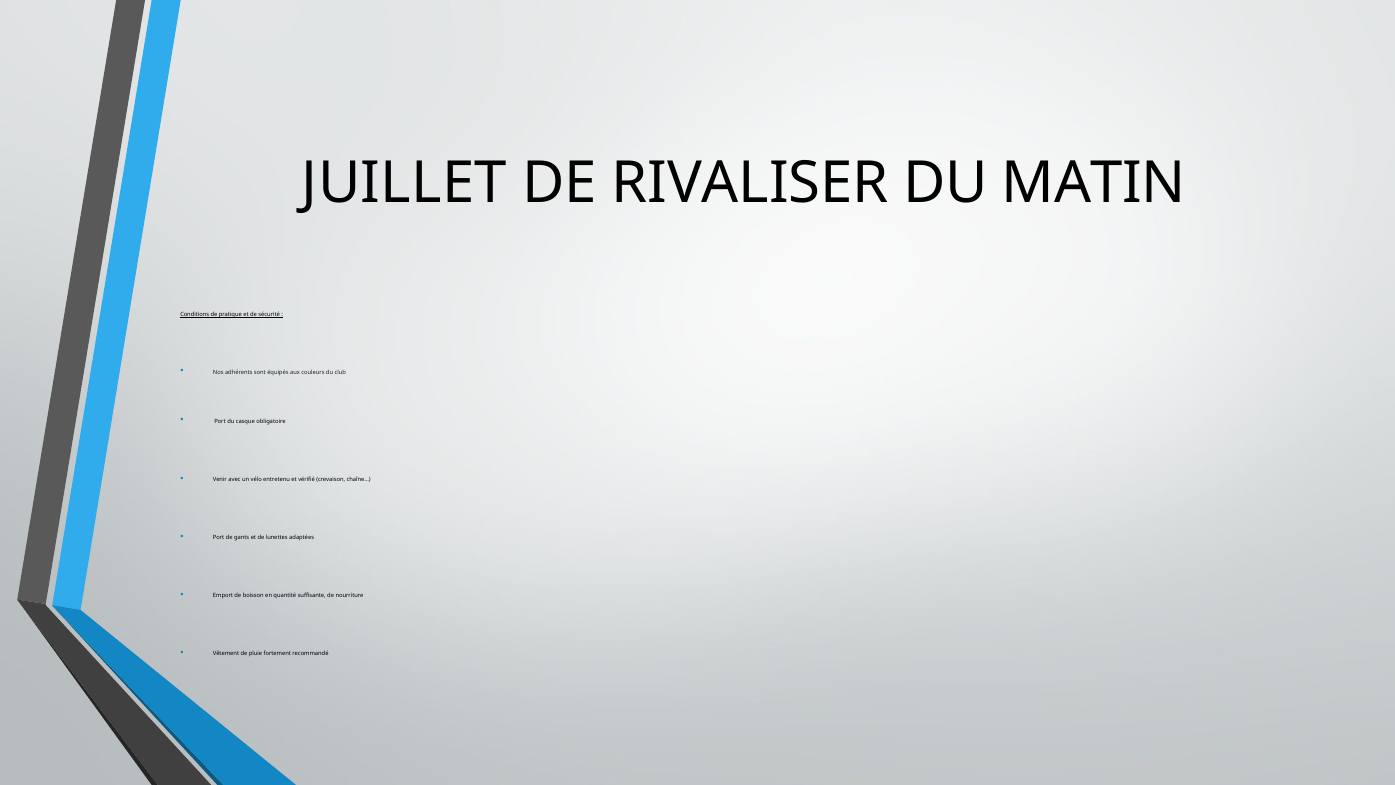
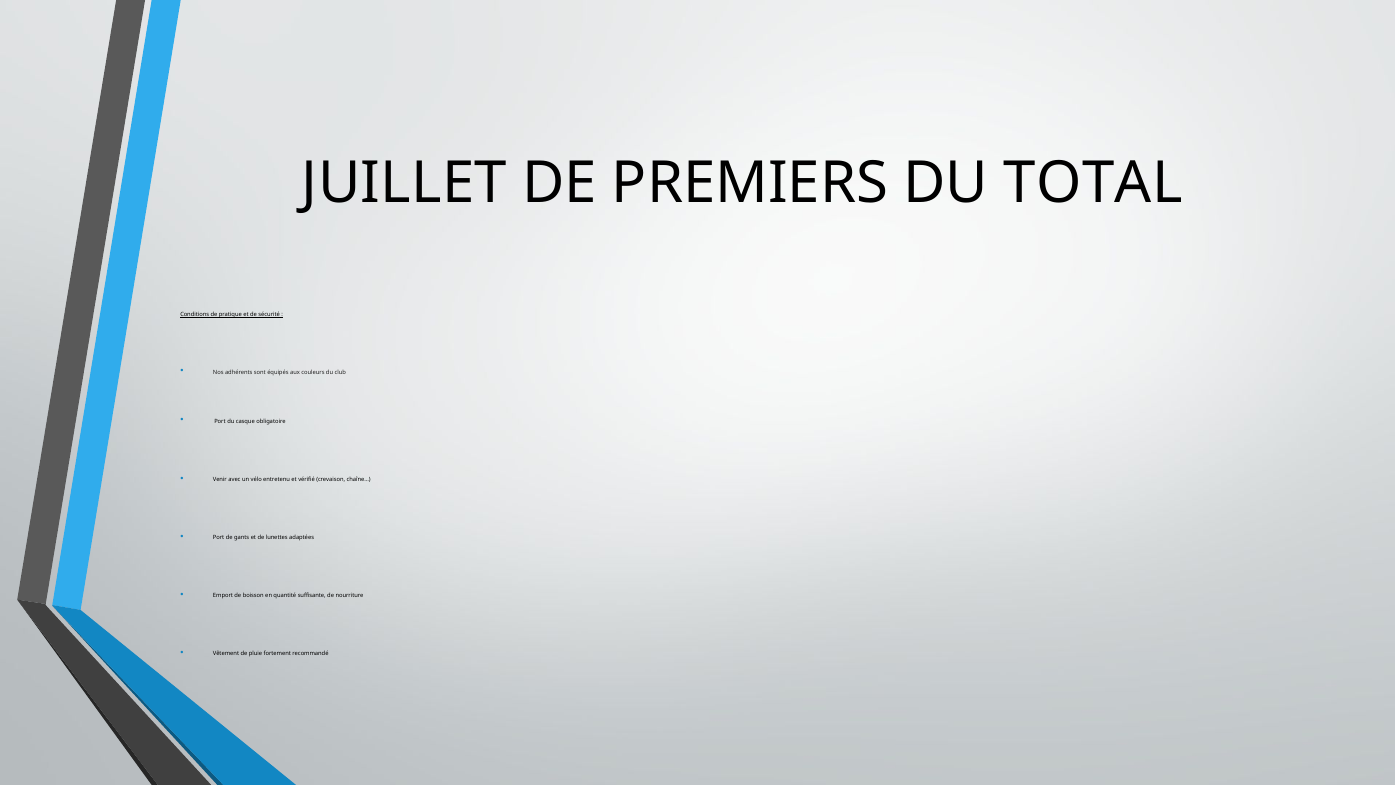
RIVALISER: RIVALISER -> PREMIERS (750, 183)
MATIN: MATIN -> TOTAL (1093, 183)
